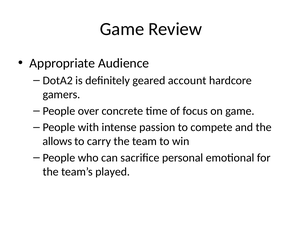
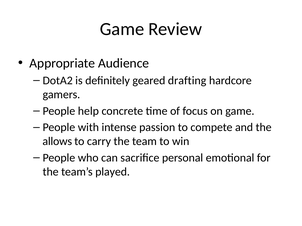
account: account -> drafting (187, 81)
over: over -> help (88, 111)
